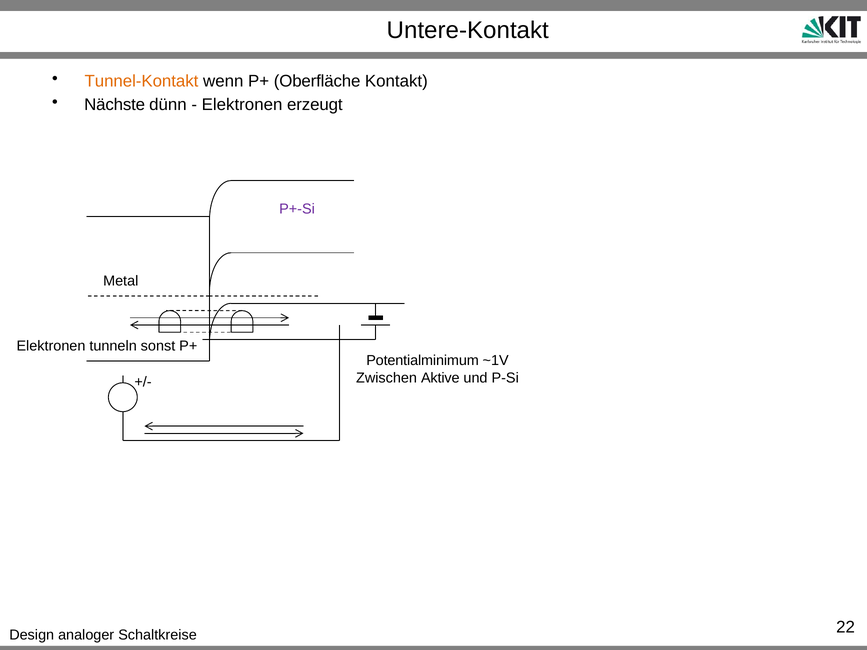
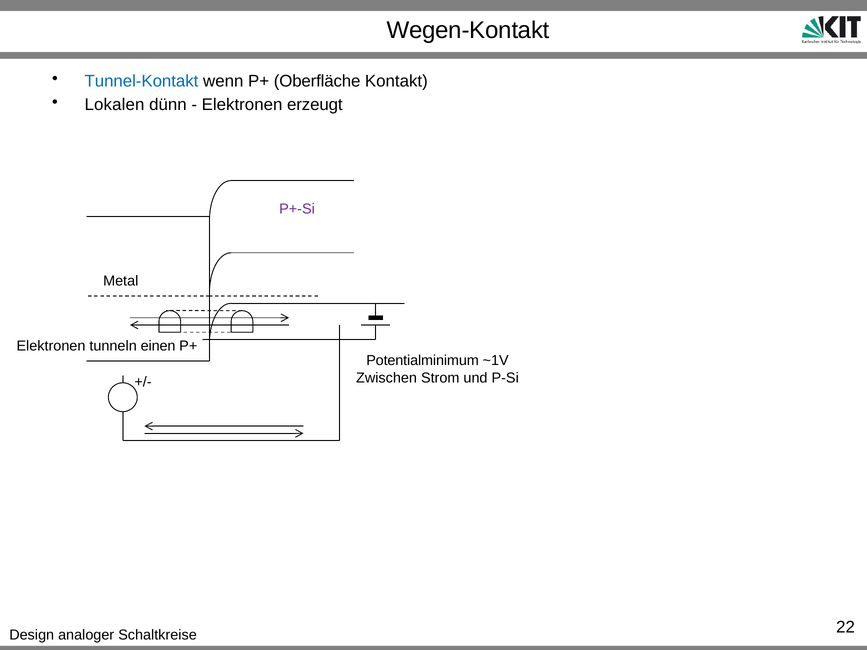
Untere-Kontakt: Untere-Kontakt -> Wegen-Kontakt (468, 30)
Tunnel-Kontakt colour: orange -> blue (141, 81)
Nächste: Nächste -> Lokalen (114, 105)
sonst: sonst -> einen (158, 346)
Aktive: Aktive -> Strom (440, 378)
